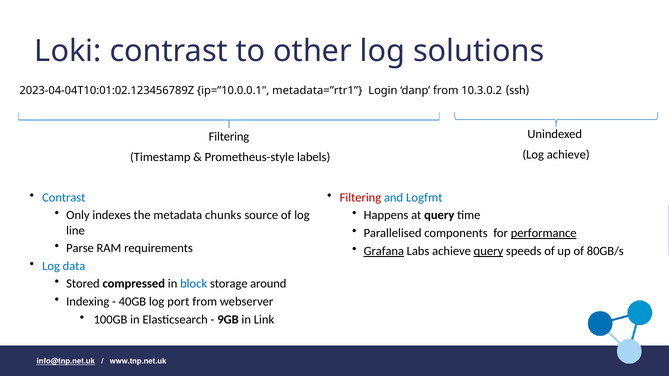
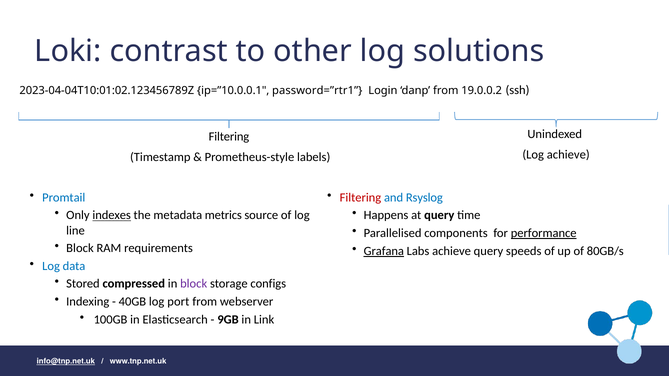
metadata=”rtr1: metadata=”rtr1 -> password=”rtr1 (317, 90)
10.3.0.2: 10.3.0.2 -> 19.0.0.2 (482, 90)
Contrast: Contrast -> Promtail (64, 198)
Logfmt: Logfmt -> Rsyslog (424, 198)
indexes underline: none -> present (112, 216)
chunks: chunks -> metrics (223, 216)
Parse: Parse -> Block (80, 248)
query underline: present -> none (488, 251)
block colour: blue -> purple (194, 284)
around: around -> configs (268, 284)
